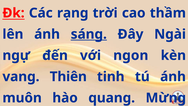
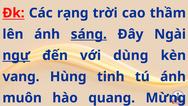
ngự underline: none -> present (16, 55)
ngon: ngon -> dùng (131, 55)
Thiên: Thiên -> Hùng (68, 76)
